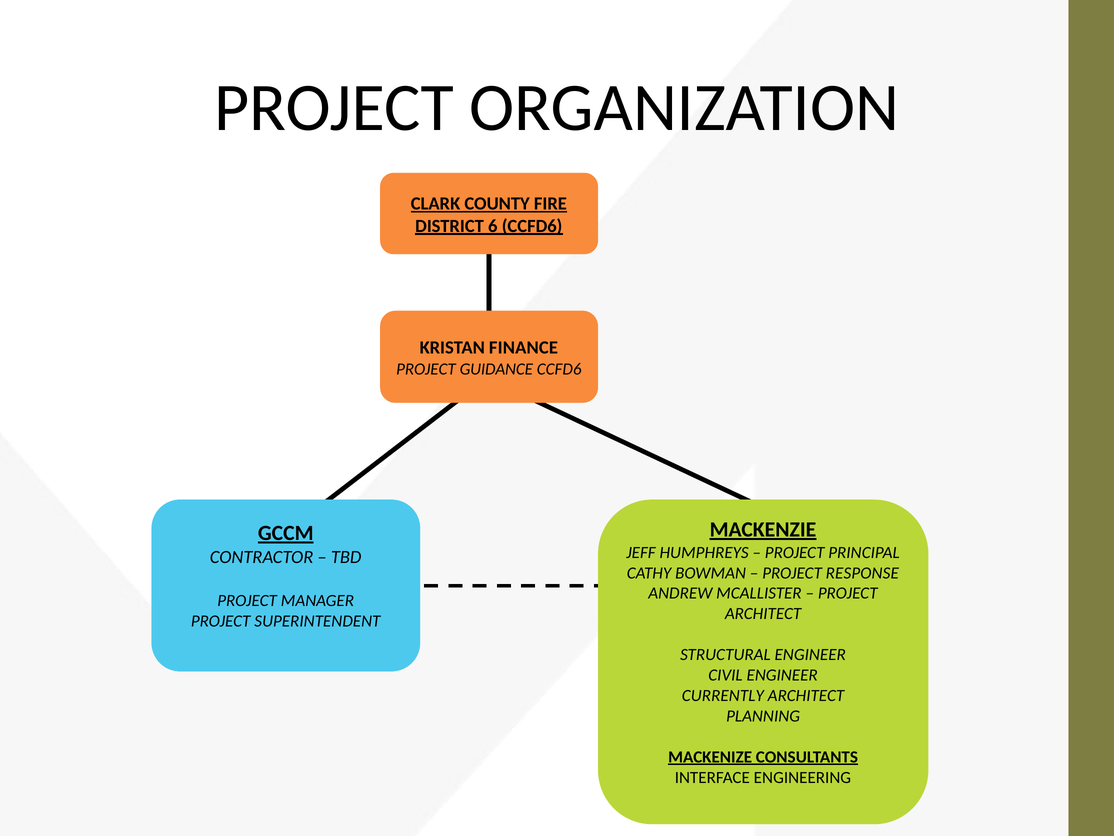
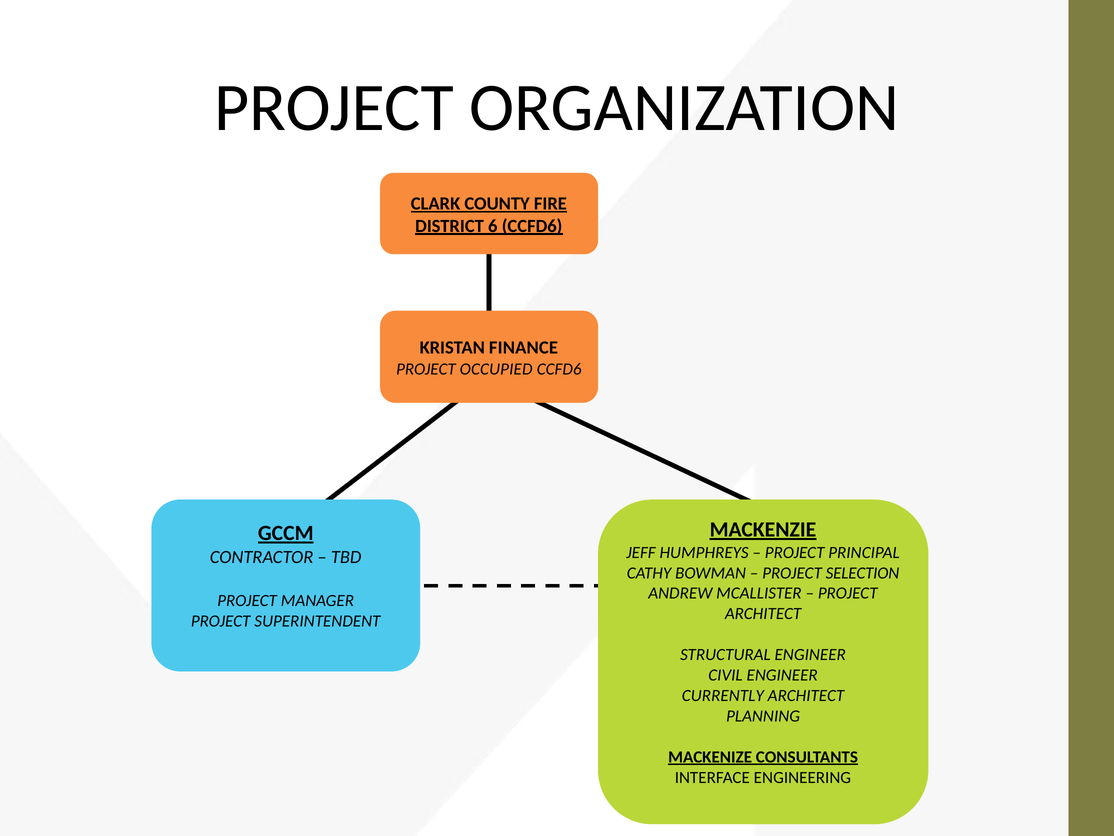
GUIDANCE: GUIDANCE -> OCCUPIED (496, 369)
RESPONSE: RESPONSE -> SELECTION (862, 573)
